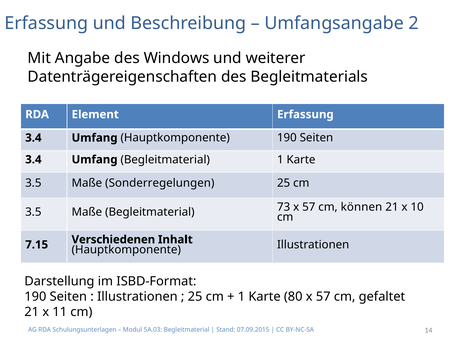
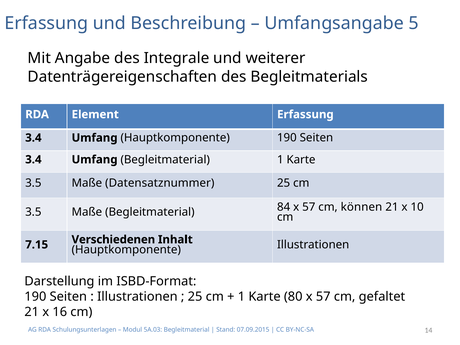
2: 2 -> 5 (414, 23)
Windows: Windows -> Integrale (177, 58)
Sonderregelungen: Sonderregelungen -> Datensatznummer (160, 183)
73: 73 -> 84 (284, 207)
11: 11 -> 16 (60, 312)
